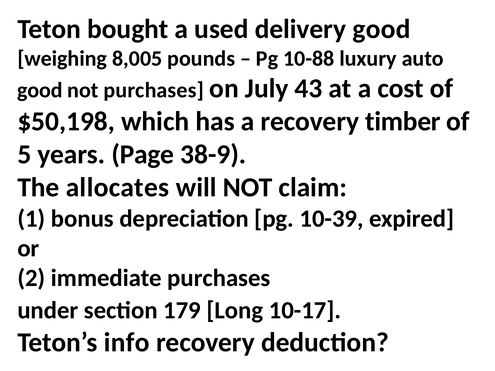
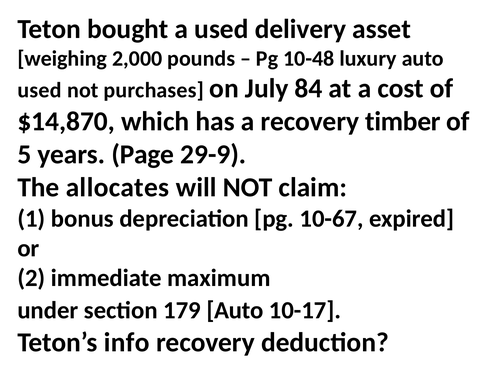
delivery good: good -> asset (382, 29)
8,005: 8,005 -> 2,000 (137, 58)
10-88: 10-88 -> 10-48 (309, 58)
good: good -> used (40, 90)
43: 43 -> 84 (309, 89)
$50,198: $50,198 -> $14,870 (66, 122)
38-9: 38-9 -> 29-9 (213, 155)
10-39: 10-39 -> 10-67 (332, 219)
immediate purchases: purchases -> maximum (219, 278)
179 Long: Long -> Auto (235, 311)
